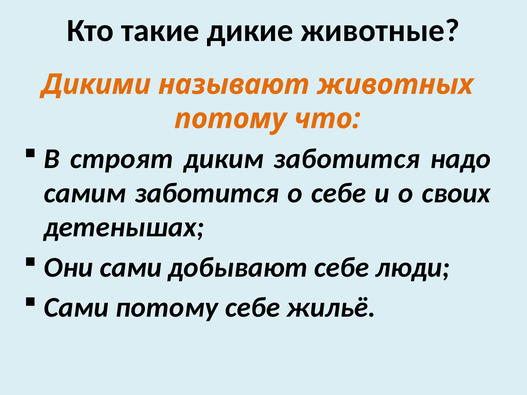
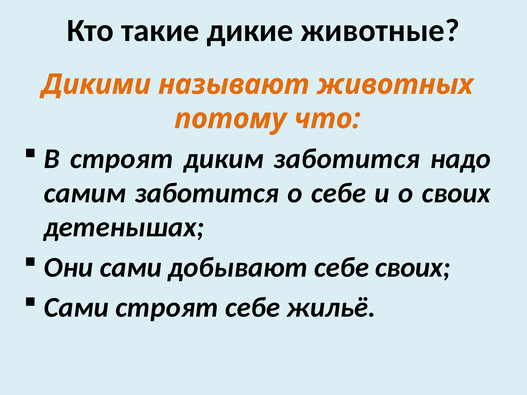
себе люди: люди -> своих (413, 267)
Сами потому: потому -> строят (167, 308)
